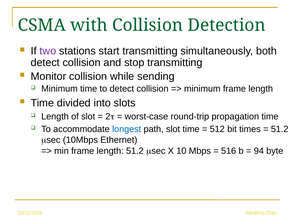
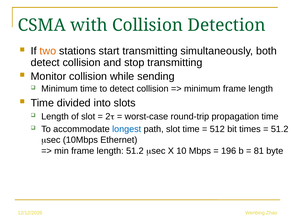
two colour: purple -> orange (48, 51)
516: 516 -> 196 (229, 150)
94: 94 -> 81 (259, 150)
